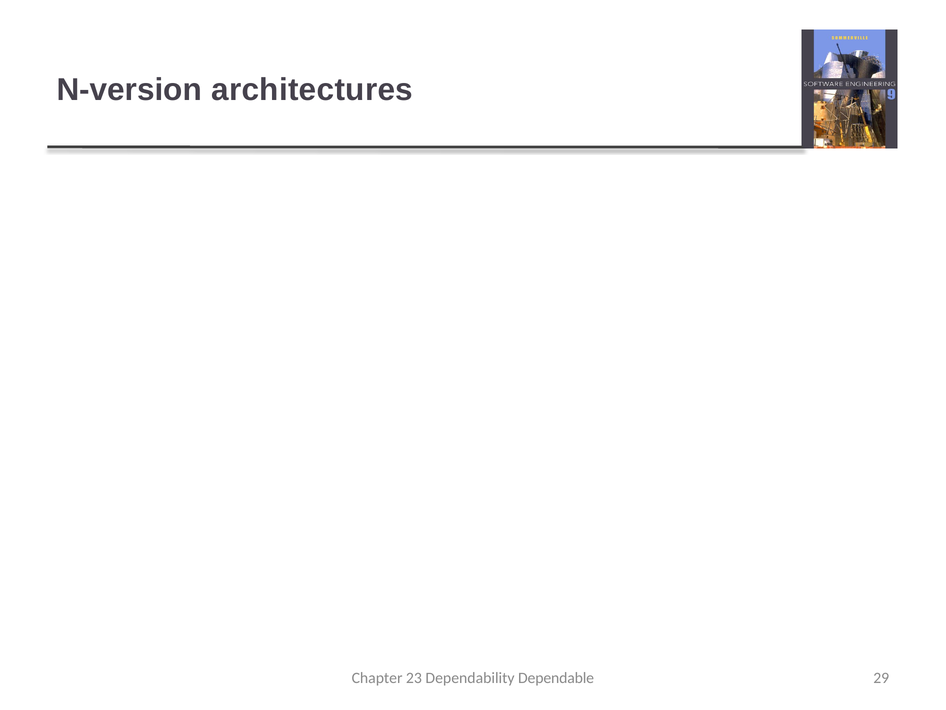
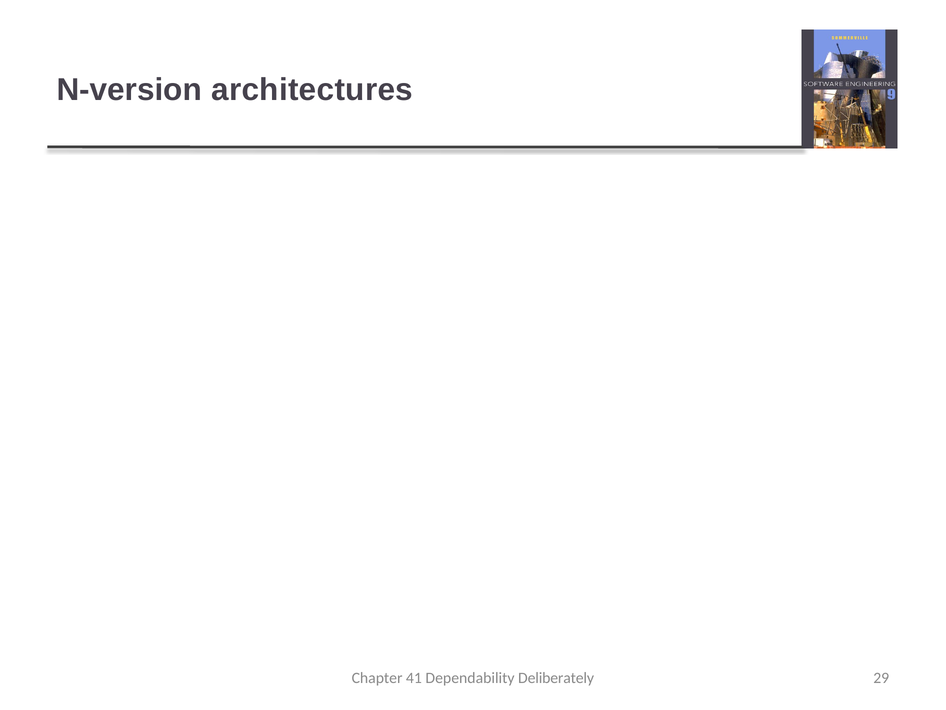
23: 23 -> 41 (414, 678)
Dependable: Dependable -> Deliberately (556, 678)
